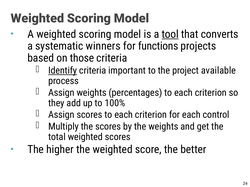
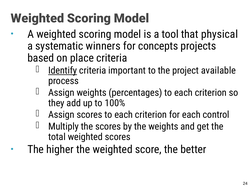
tool underline: present -> none (170, 34)
converts: converts -> physical (220, 34)
functions: functions -> concepts (158, 46)
those: those -> place (82, 58)
